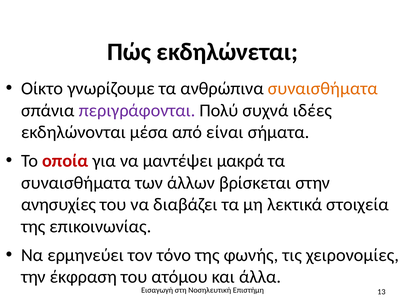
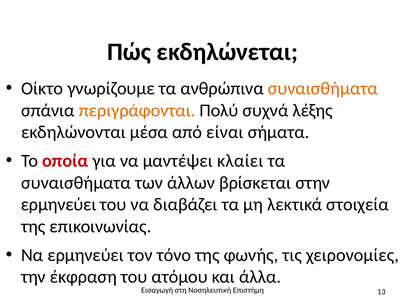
περιγράφονται colour: purple -> orange (137, 111)
ιδέες: ιδέες -> λέξης (313, 111)
μακρά: μακρά -> κλαίει (240, 161)
ανησυχίες: ανησυχίες -> ερμηνεύει (59, 205)
